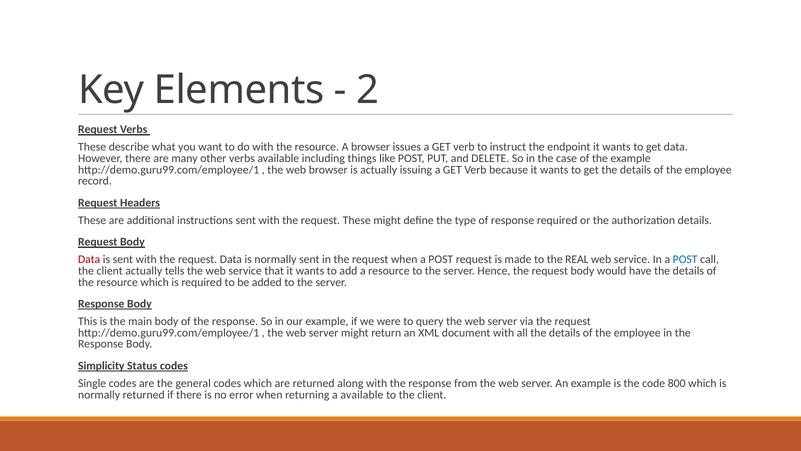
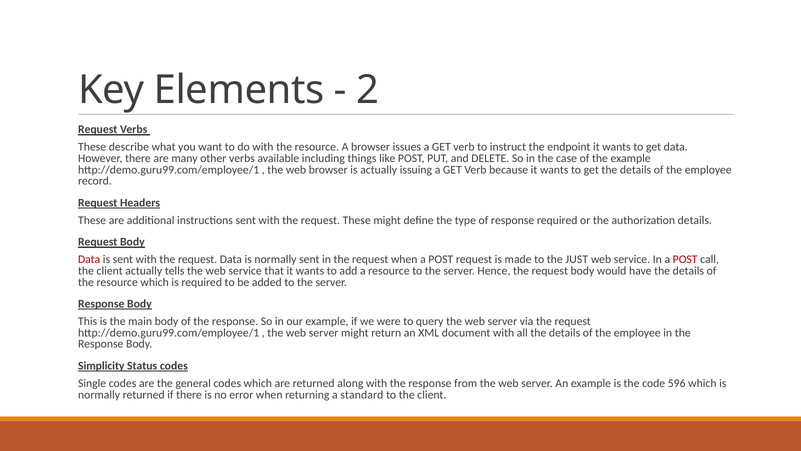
REAL: REAL -> JUST (577, 259)
POST colour: blue -> red (685, 259)
800: 800 -> 596 (677, 383)
a available: available -> standard (362, 394)
